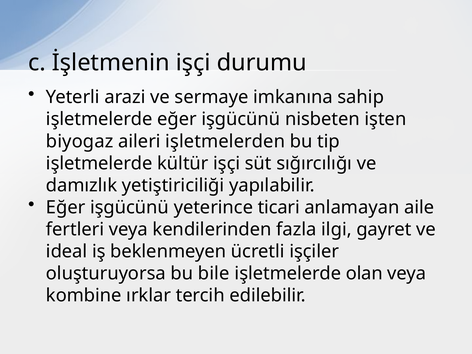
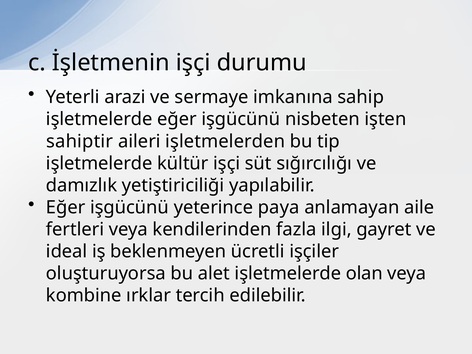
biyogaz: biyogaz -> sahiptir (80, 141)
ticari: ticari -> paya (279, 207)
bile: bile -> alet (214, 274)
